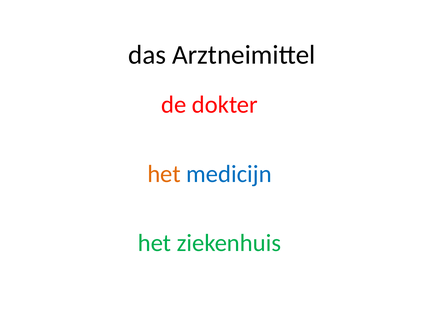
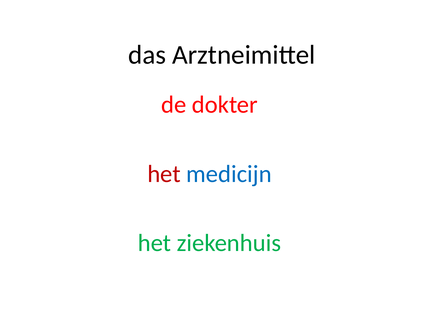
het colour: orange -> red (164, 174)
